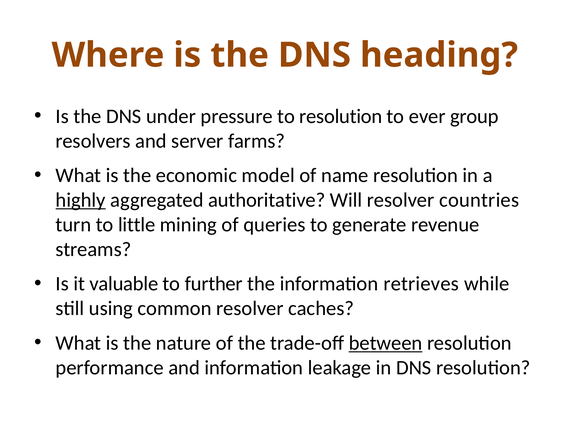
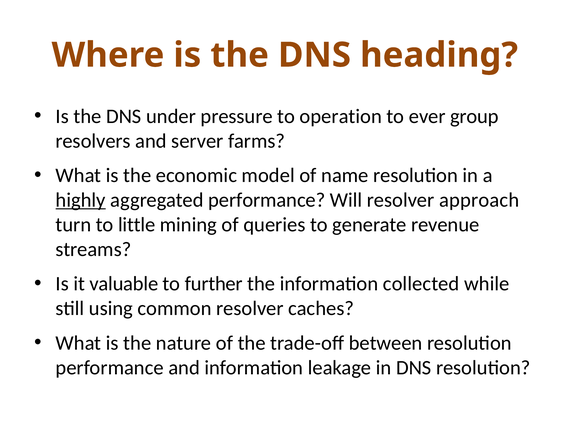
to resolution: resolution -> operation (341, 116)
aggregated authoritative: authoritative -> performance (267, 200)
countries: countries -> approach (479, 200)
retrieves: retrieves -> collected (421, 284)
between underline: present -> none (386, 343)
